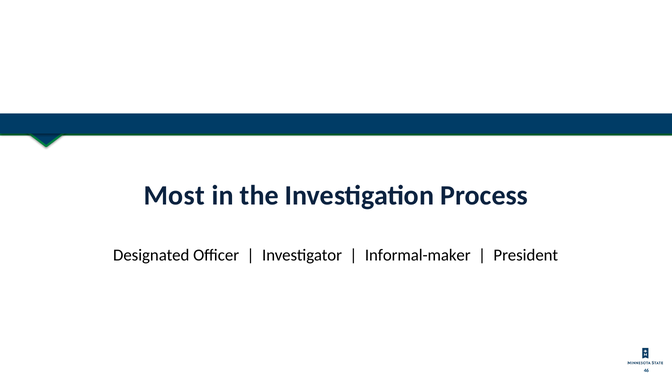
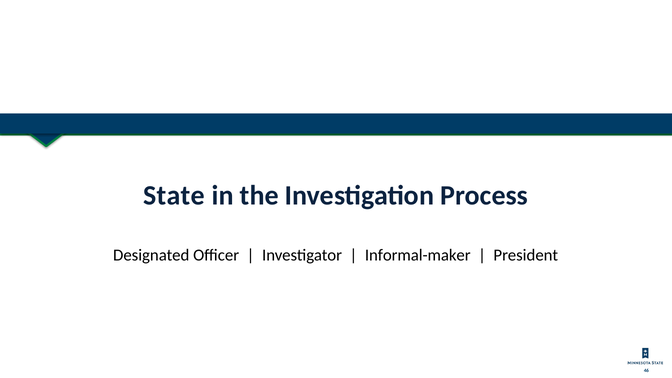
Most: Most -> State (174, 195)
